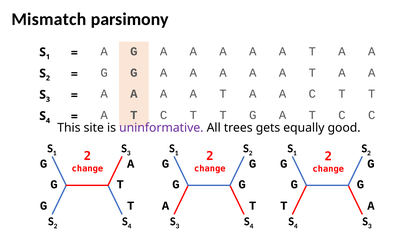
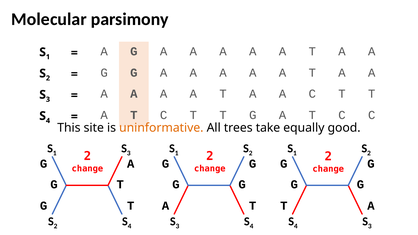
Mismatch: Mismatch -> Molecular (49, 19)
uninformative colour: purple -> orange (161, 128)
gets: gets -> take (268, 128)
